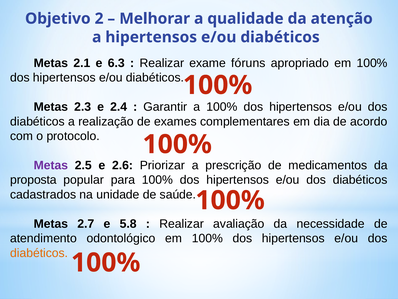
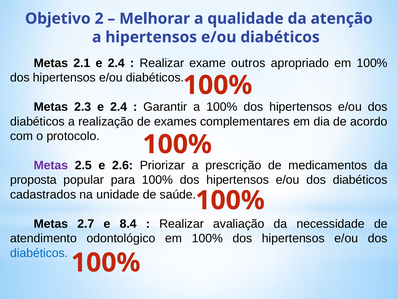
2.1 e 6.3: 6.3 -> 2.4 (116, 63)
fóruns: fóruns -> outros (248, 63)
5.8: 5.8 -> 8.4 (128, 223)
diabéticos colour: orange -> blue (39, 253)
